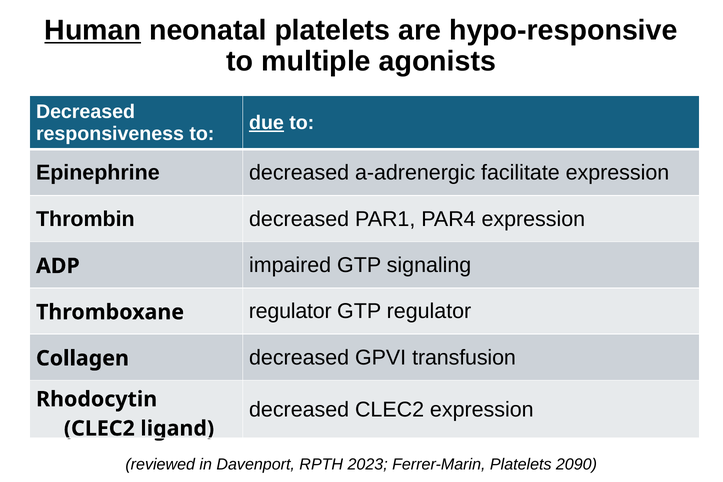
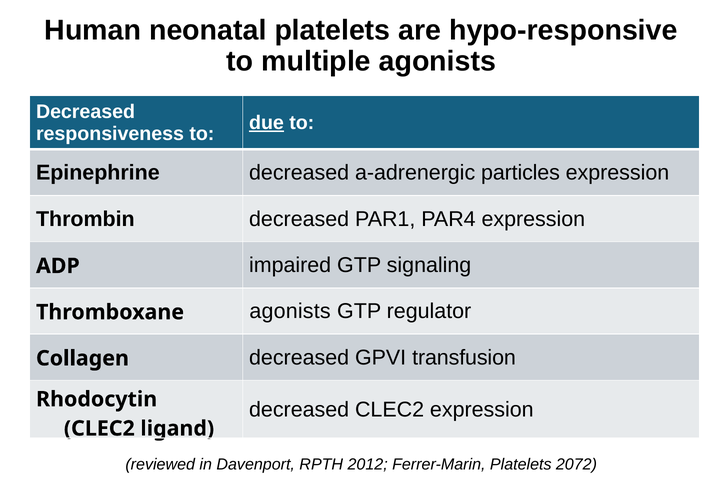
Human underline: present -> none (93, 30)
facilitate: facilitate -> particles (520, 173)
Thromboxane regulator: regulator -> agonists (290, 311)
2023: 2023 -> 2012 (368, 464)
2090: 2090 -> 2072 (576, 464)
